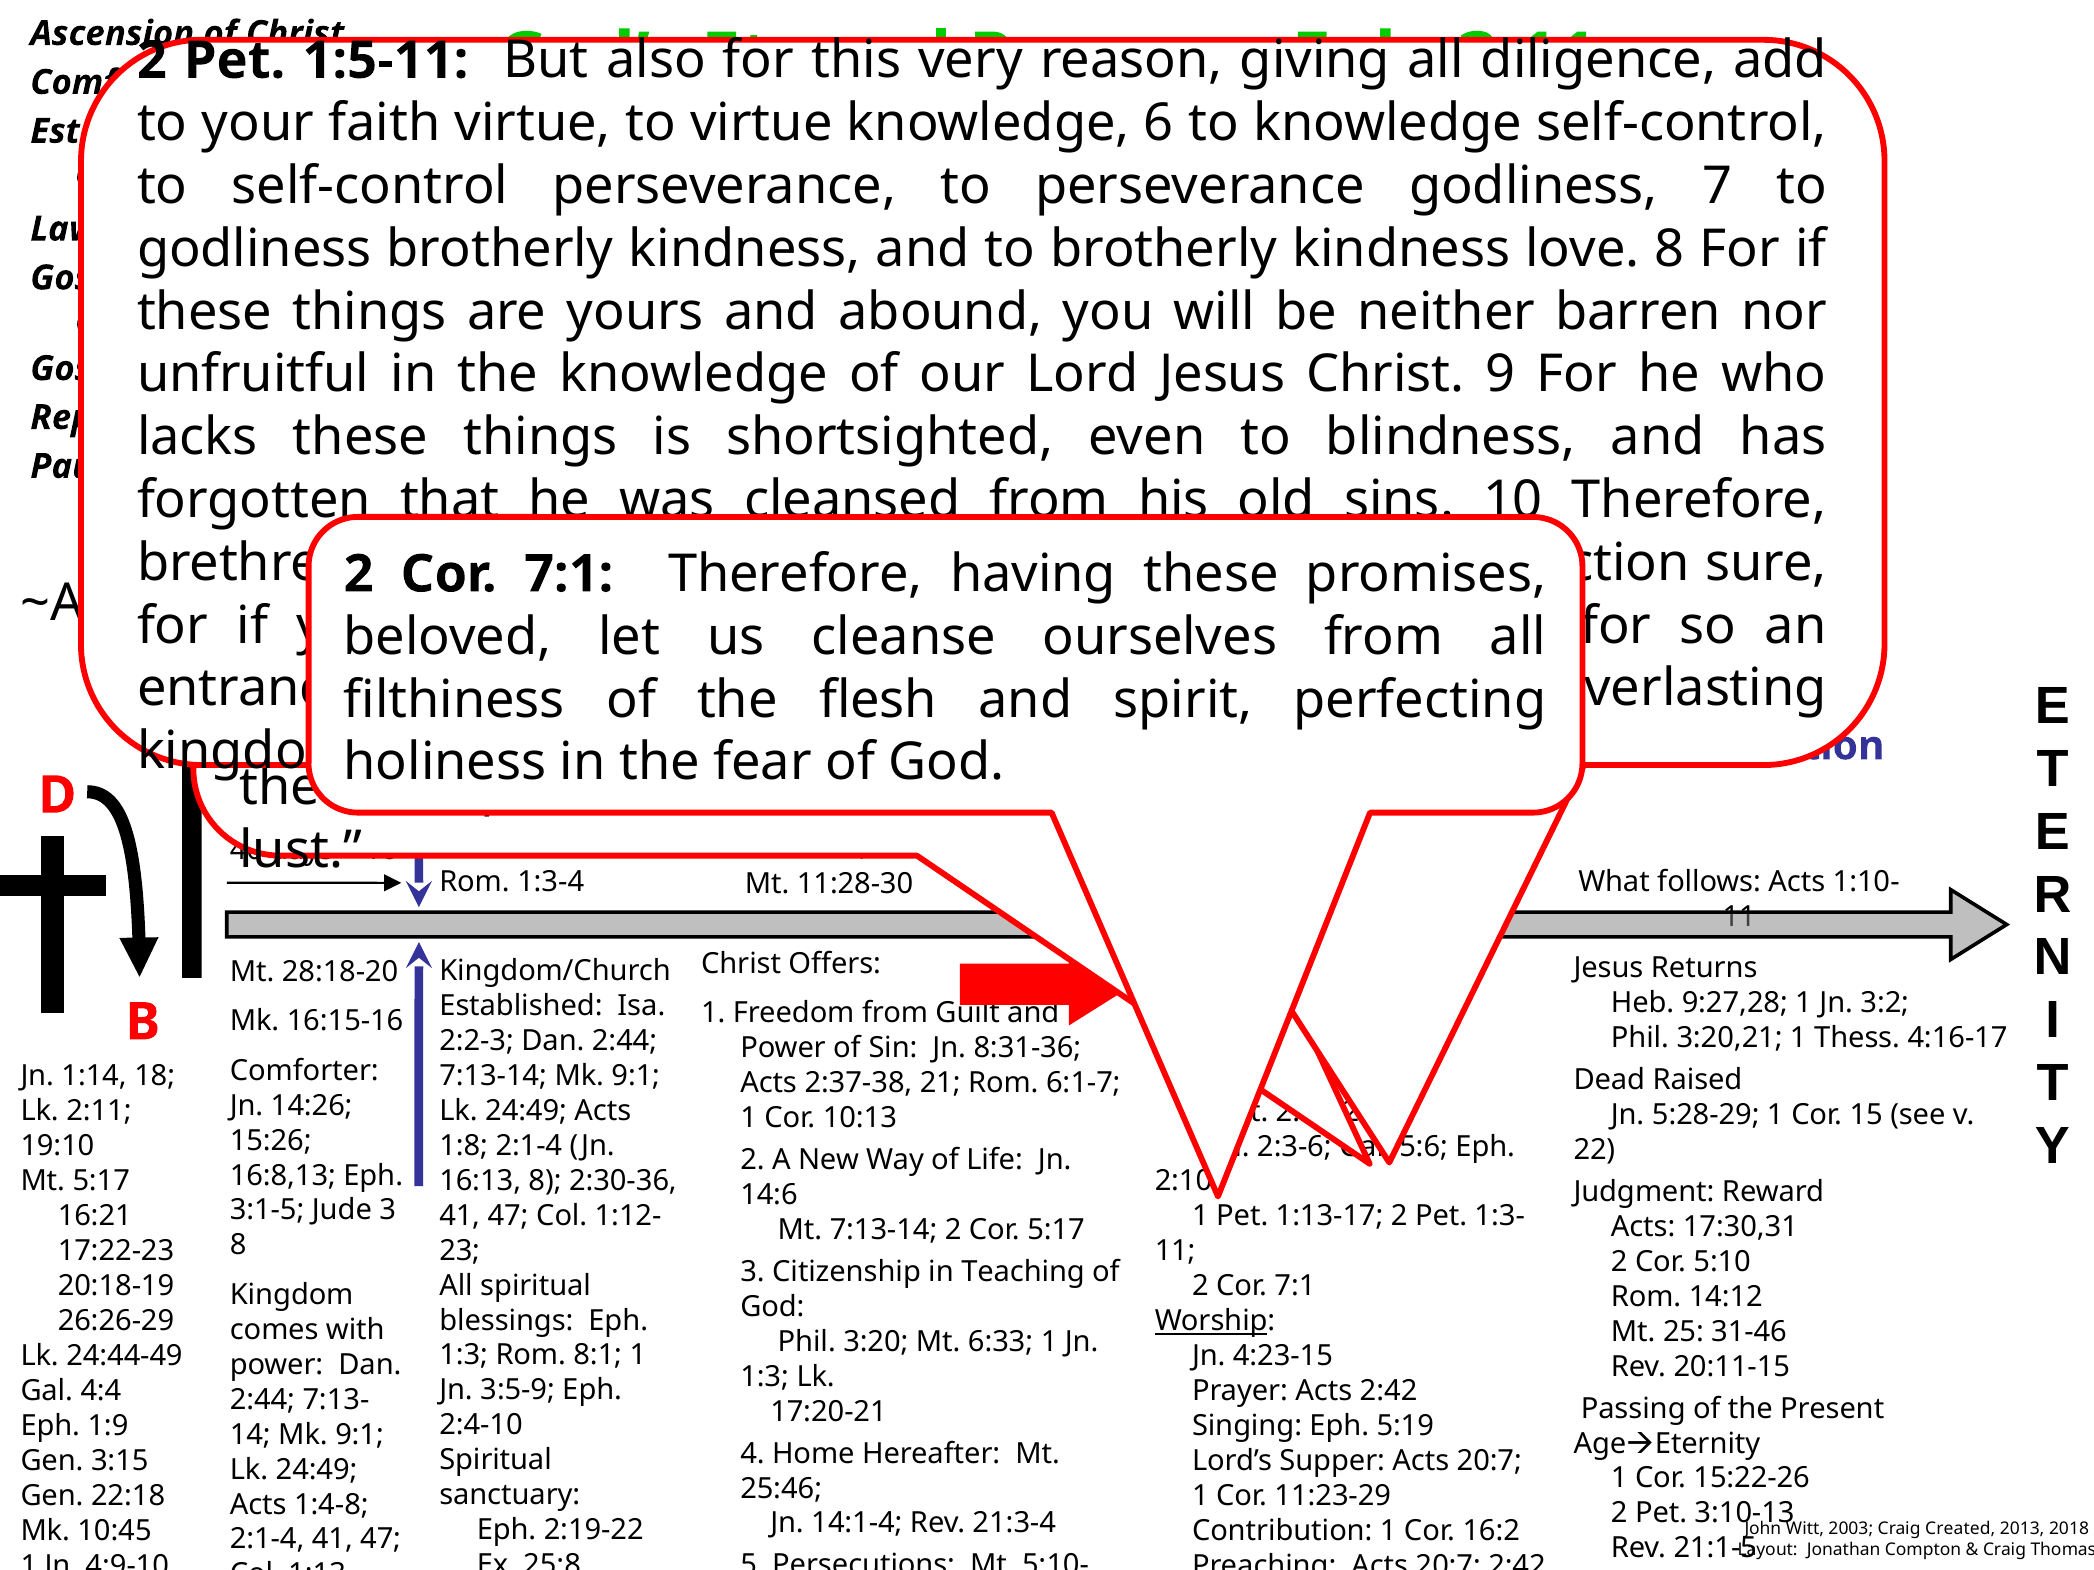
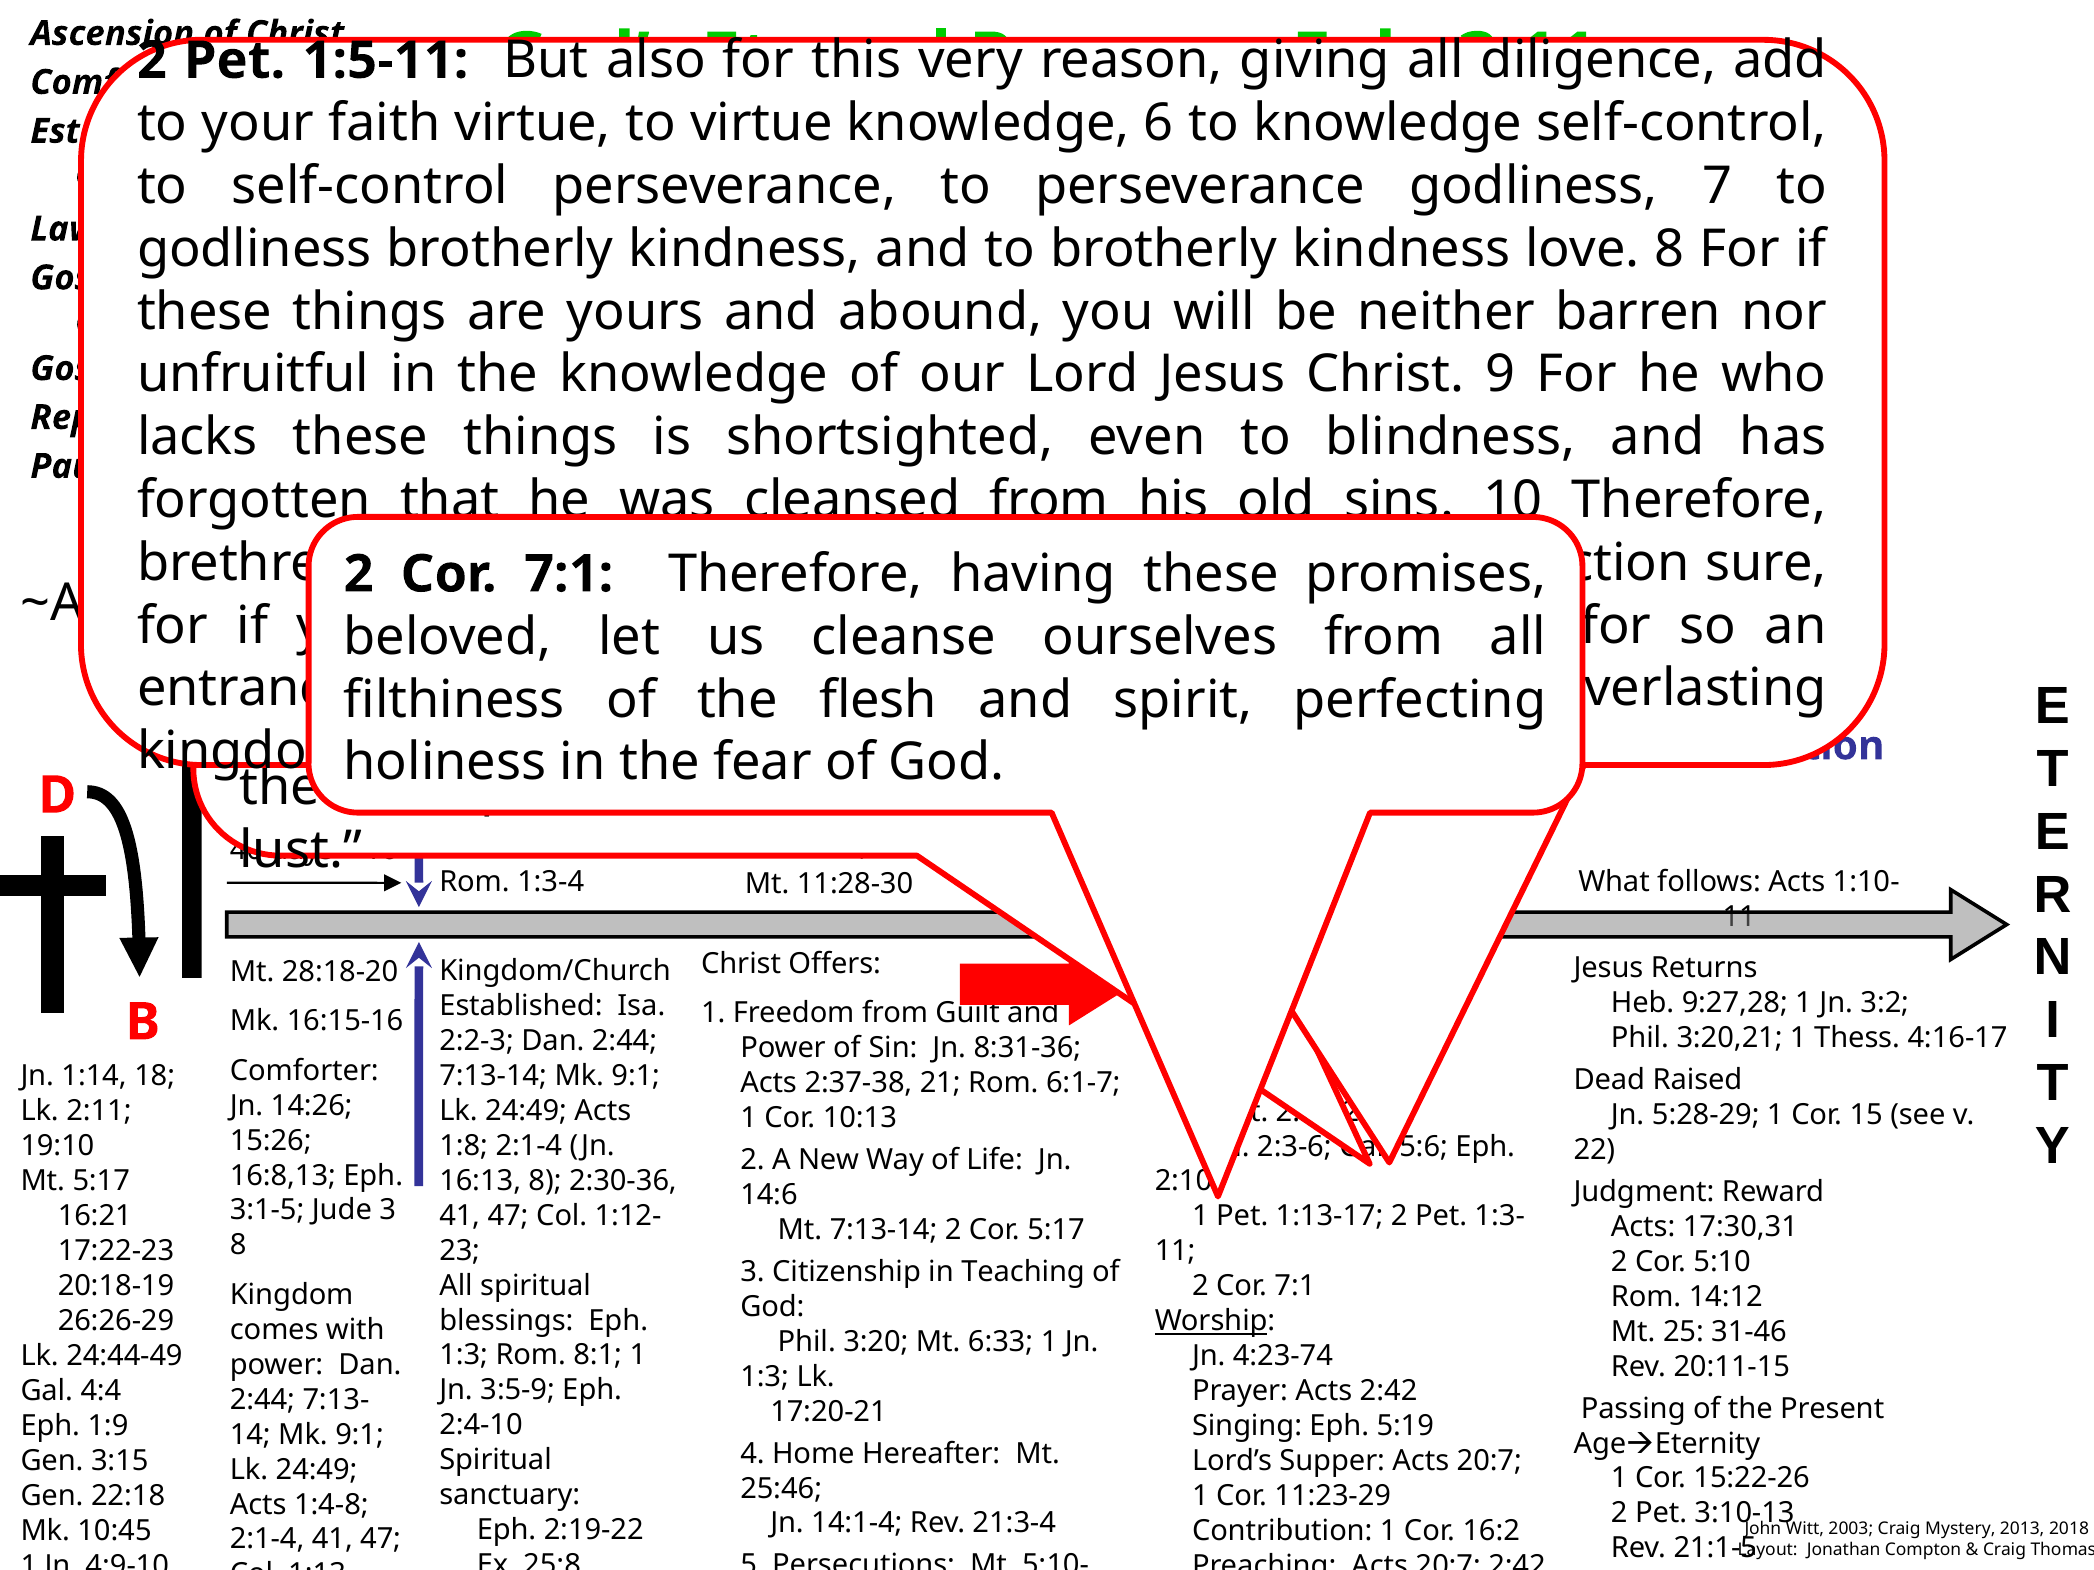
4:23-15: 4:23-15 -> 4:23-74 (1283, 1357)
Created: Created -> Mystery (1960, 1529)
